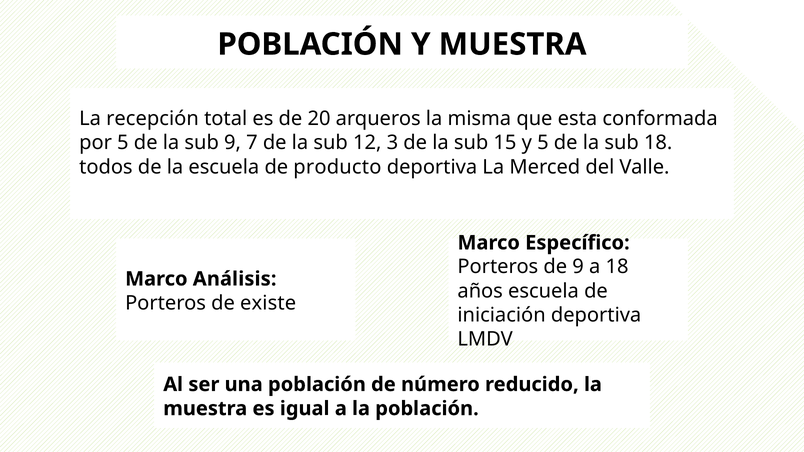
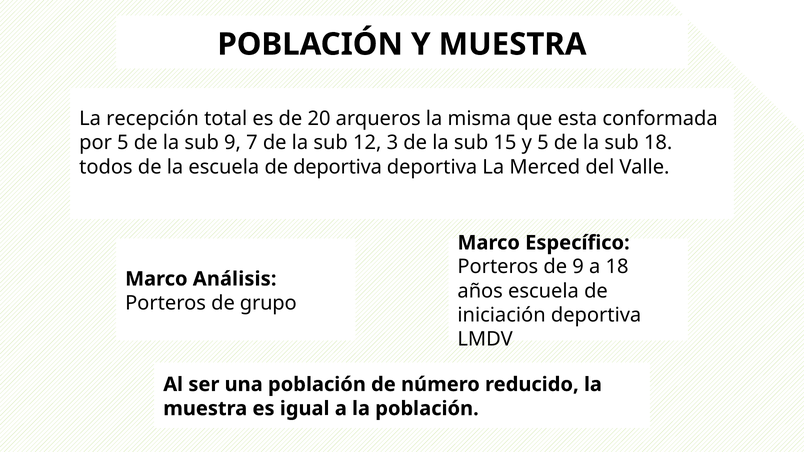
de producto: producto -> deportiva (338, 167)
existe: existe -> grupo (268, 303)
